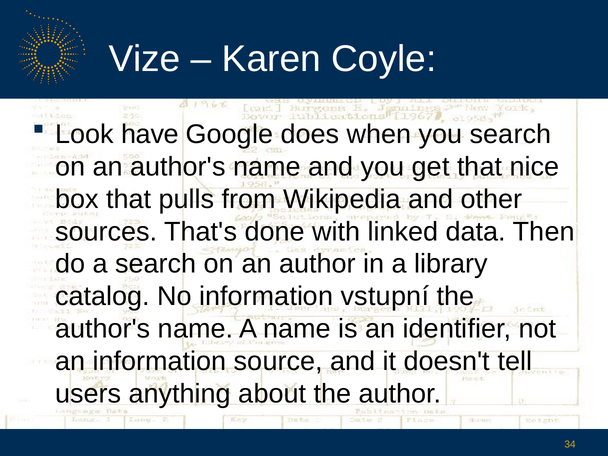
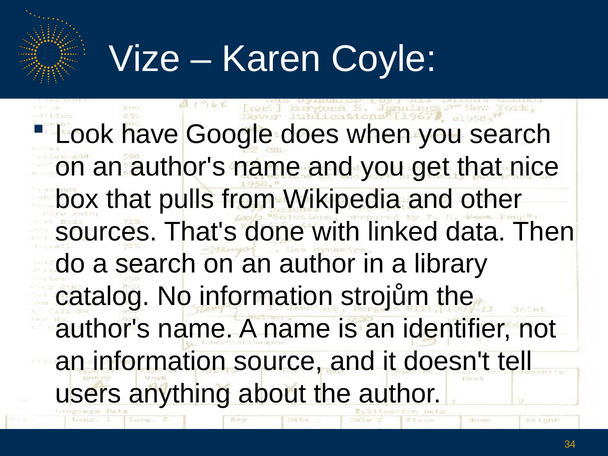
vstupní: vstupní -> strojům (385, 297)
